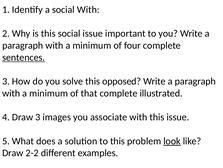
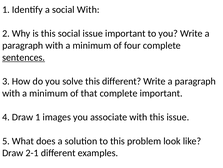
this opposed: opposed -> different (122, 81)
complete illustrated: illustrated -> important (161, 93)
Draw 3: 3 -> 1 (38, 117)
look underline: present -> none (172, 140)
2-2: 2-2 -> 2-1 (32, 152)
